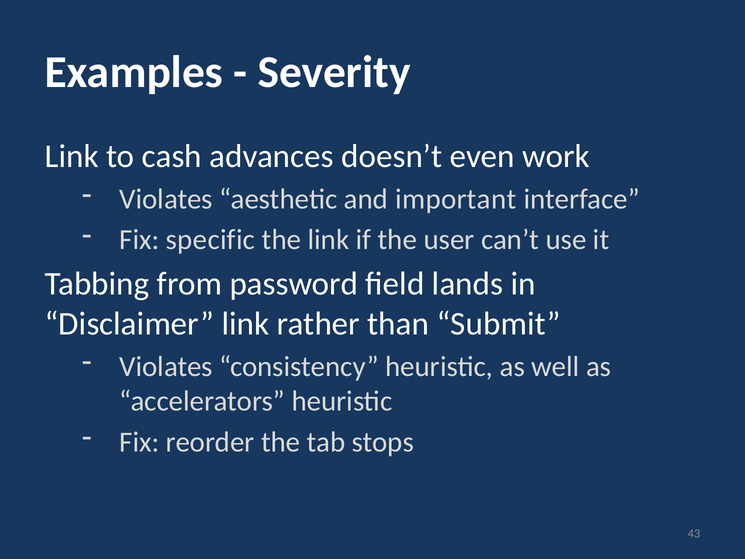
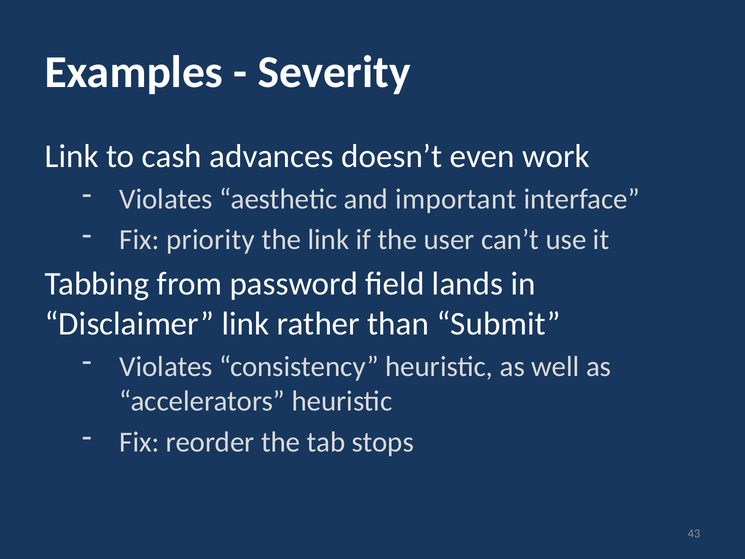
specific: specific -> priority (210, 240)
